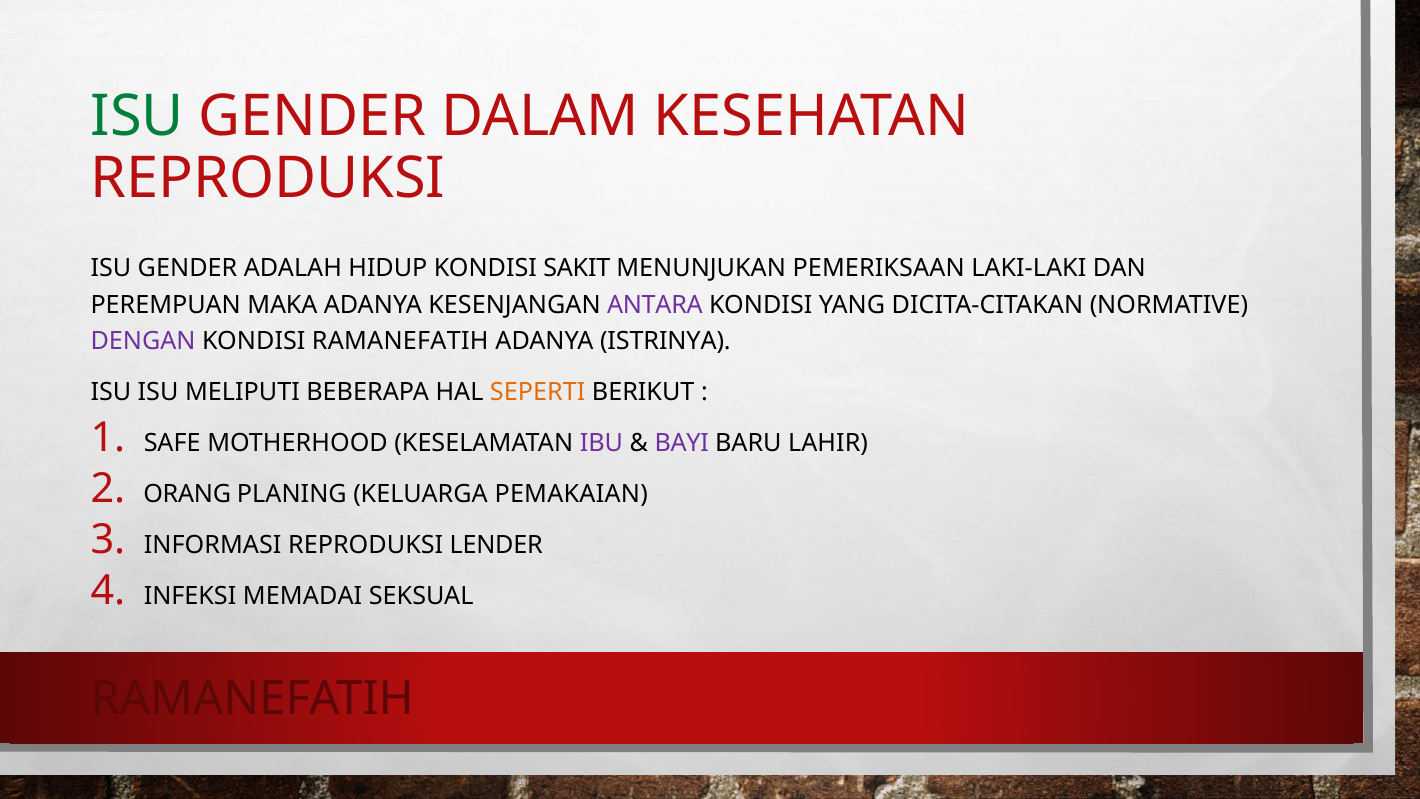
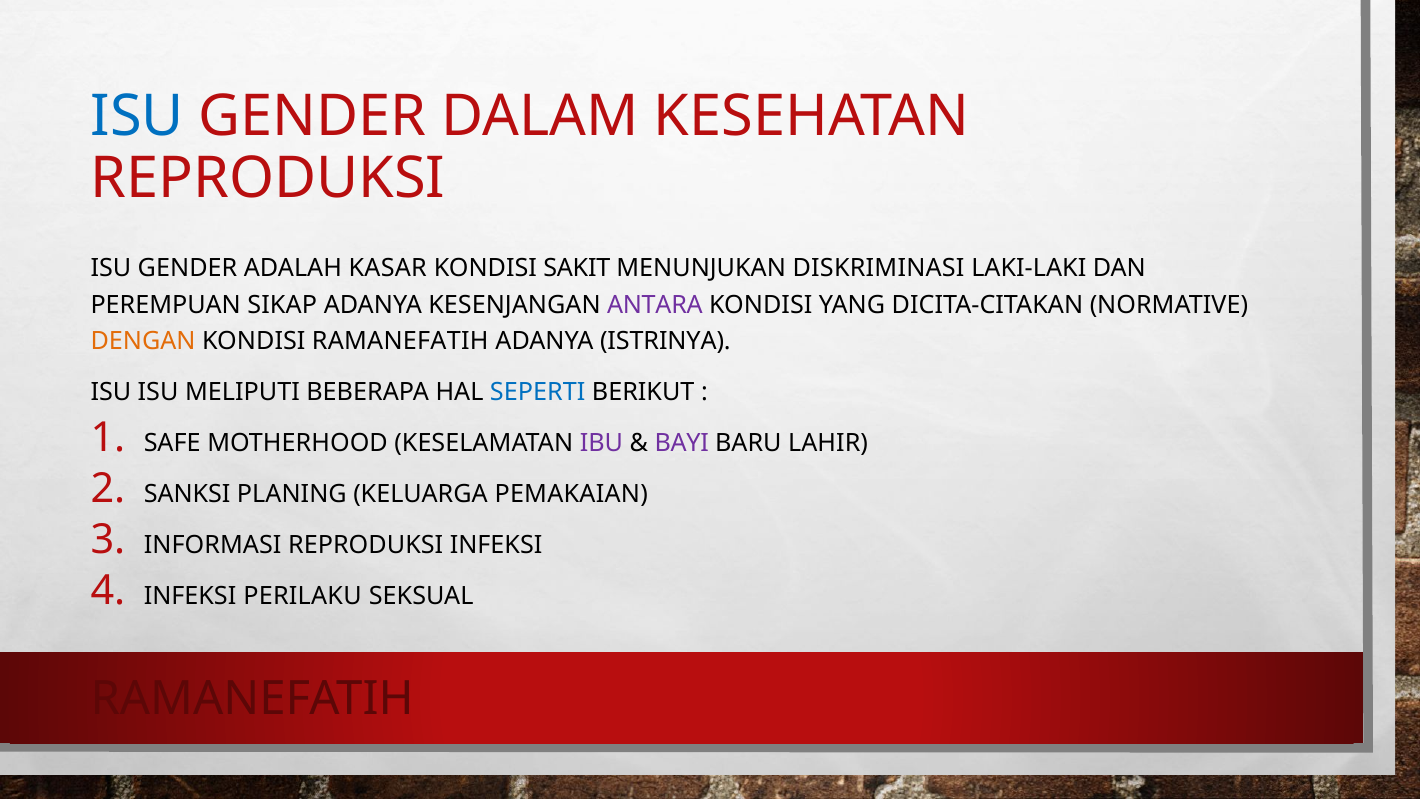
ISU colour: green -> blue (137, 116)
HIDUP: HIDUP -> KASAR (388, 269)
PEMERIKSAAN: PEMERIKSAAN -> DISKRIMINASI (879, 269)
MAKA: MAKA -> SIKAP (282, 305)
DENGAN colour: purple -> orange (143, 341)
SEPERTI colour: orange -> blue (538, 392)
ORANG: ORANG -> SANKSI (187, 494)
REPRODUKSI LENDER: LENDER -> INFEKSI (496, 545)
MEMADAI: MEMADAI -> PERILAKU (302, 596)
